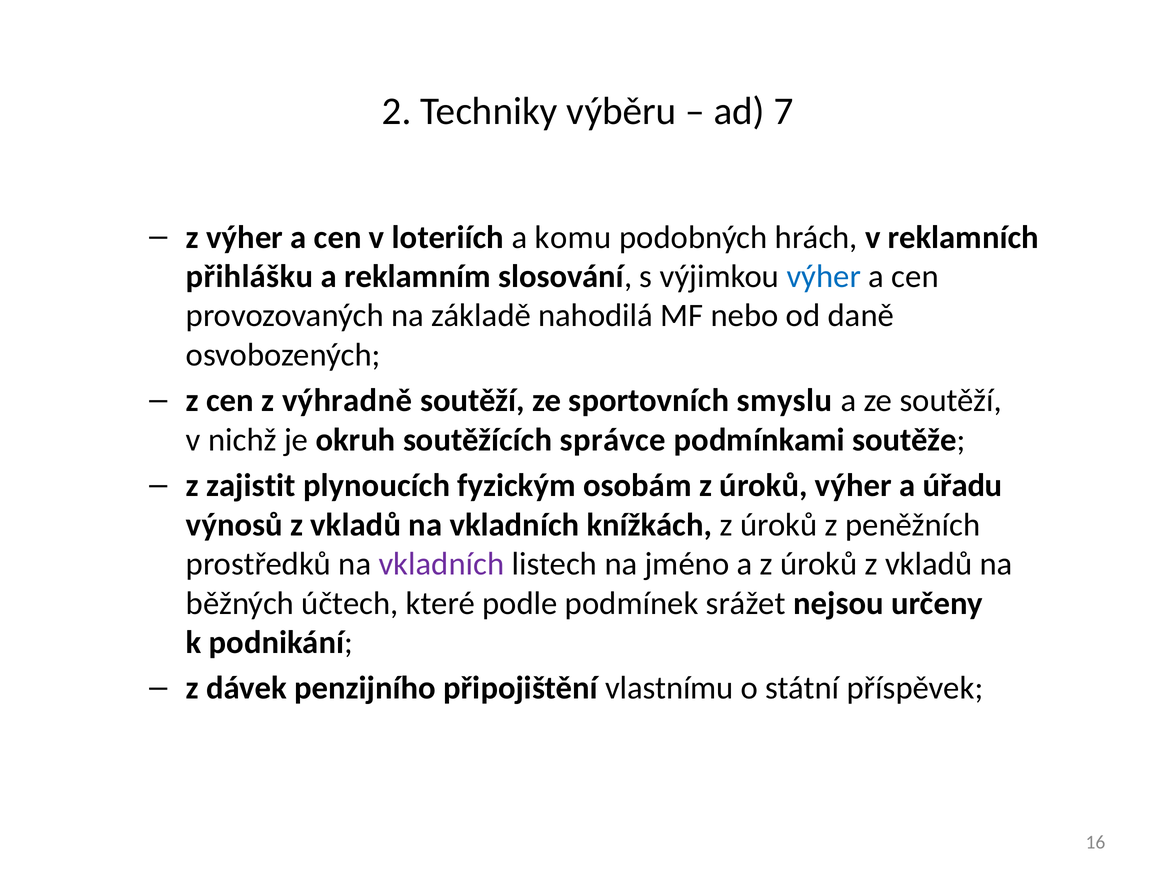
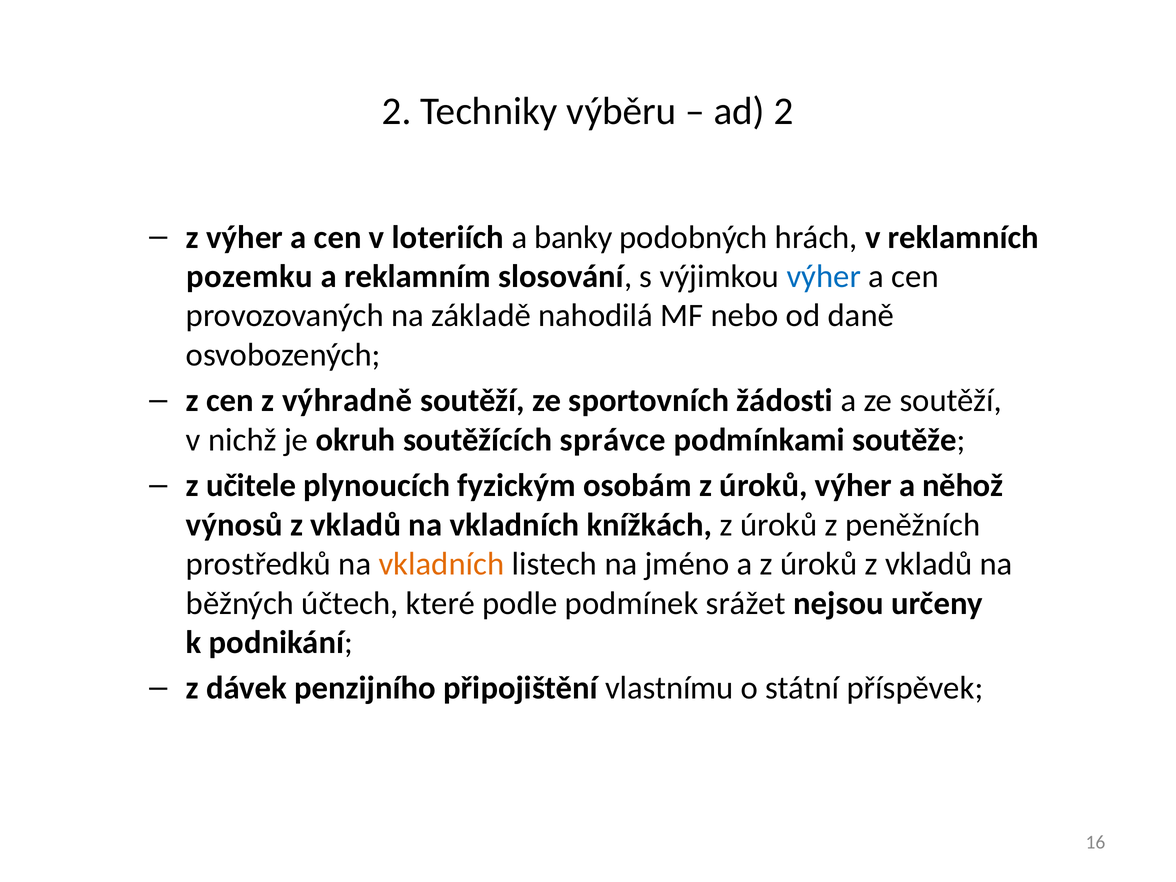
ad 7: 7 -> 2 (784, 112)
komu: komu -> banky (573, 237)
přihlášku: přihlášku -> pozemku (249, 276)
smyslu: smyslu -> žádosti (785, 401)
zajistit: zajistit -> učitele (251, 486)
úřadu: úřadu -> něhož (963, 486)
vkladních colour: purple -> orange (442, 564)
